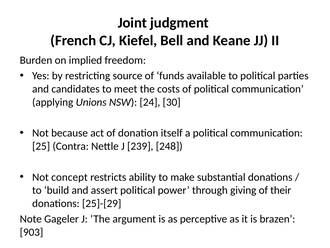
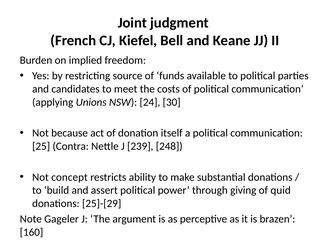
their: their -> quid (281, 190)
903: 903 -> 160 (32, 232)
